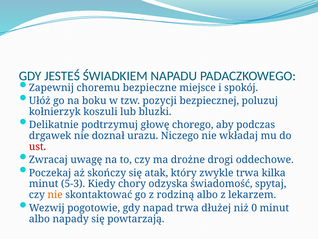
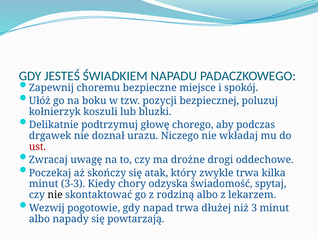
5-3: 5-3 -> 3-3 (73, 184)
nie colour: orange -> black (55, 194)
0: 0 -> 3 (254, 207)
